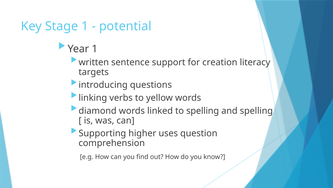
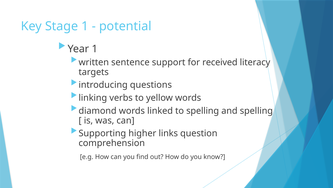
creation: creation -> received (220, 62)
uses: uses -> links (168, 133)
